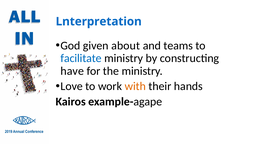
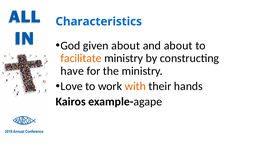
Lnterpretation: Lnterpretation -> Characteristics (99, 22)
and teams: teams -> about (178, 46)
facilitate colour: blue -> orange (81, 58)
